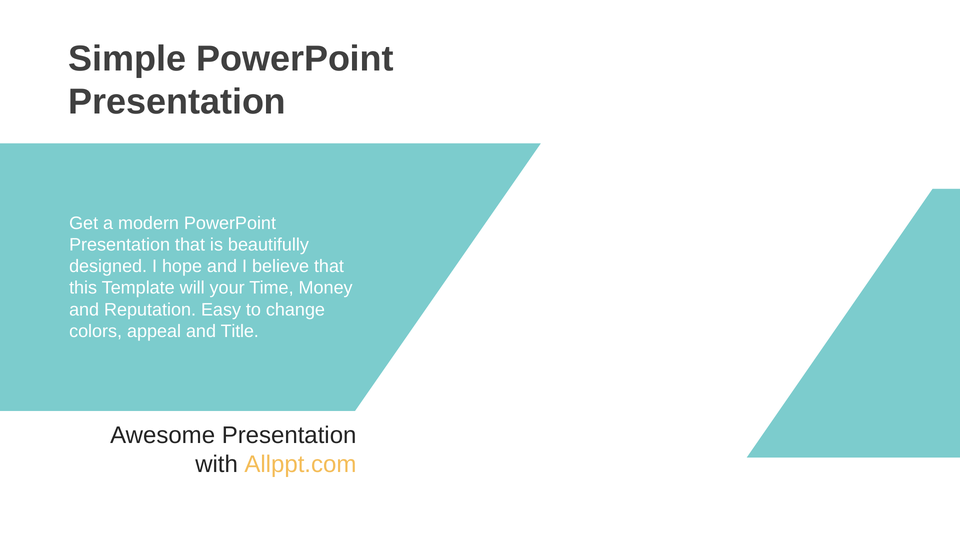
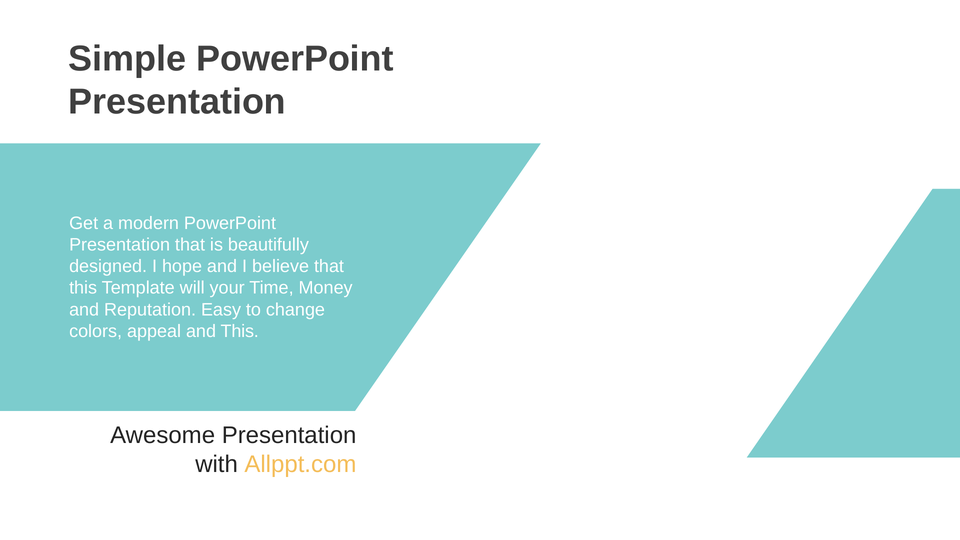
and Title: Title -> This (240, 331)
